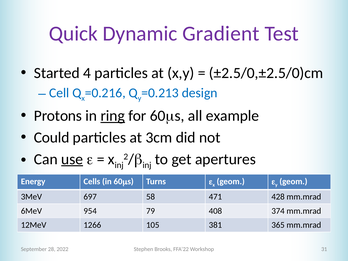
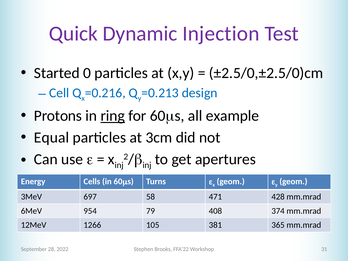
Gradient: Gradient -> Injection (221, 34)
4: 4 -> 0 (87, 73)
Could: Could -> Equal (52, 138)
use underline: present -> none (72, 159)
